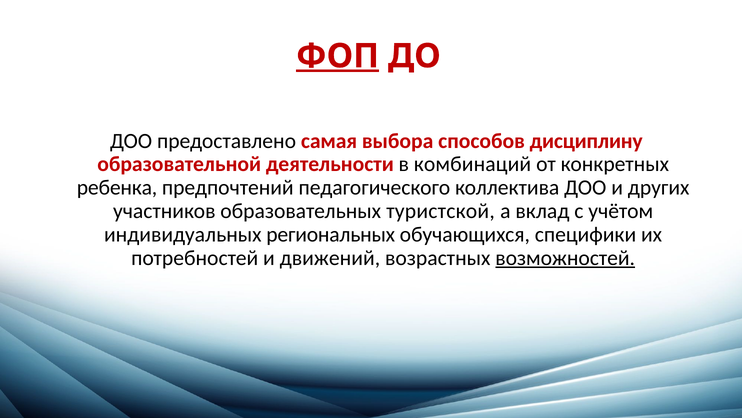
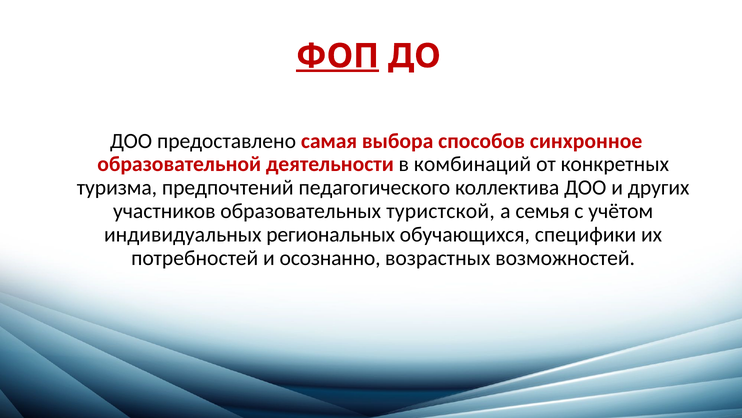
дисциплину: дисциплину -> синхронное (586, 141)
ребенка: ребенка -> туризма (117, 187)
вклад: вклад -> семья (543, 211)
движений: движений -> осознанно (330, 258)
возможностей underline: present -> none (565, 258)
